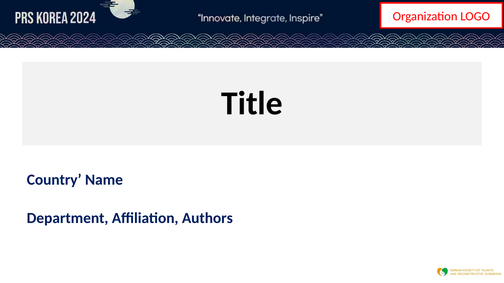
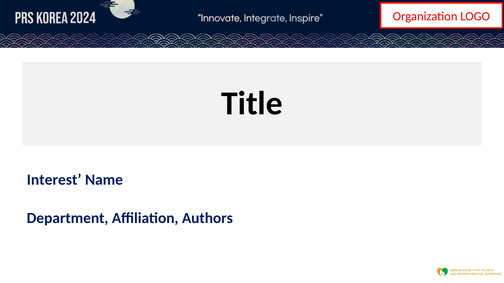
Country: Country -> Interest (54, 180)
